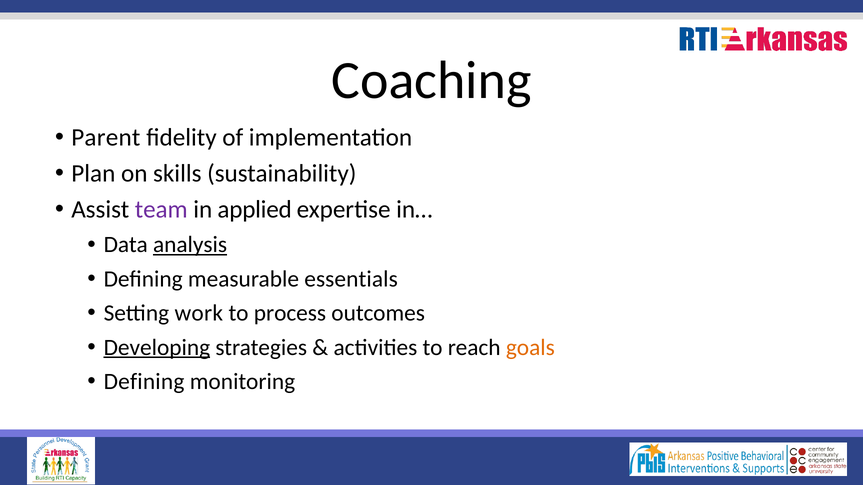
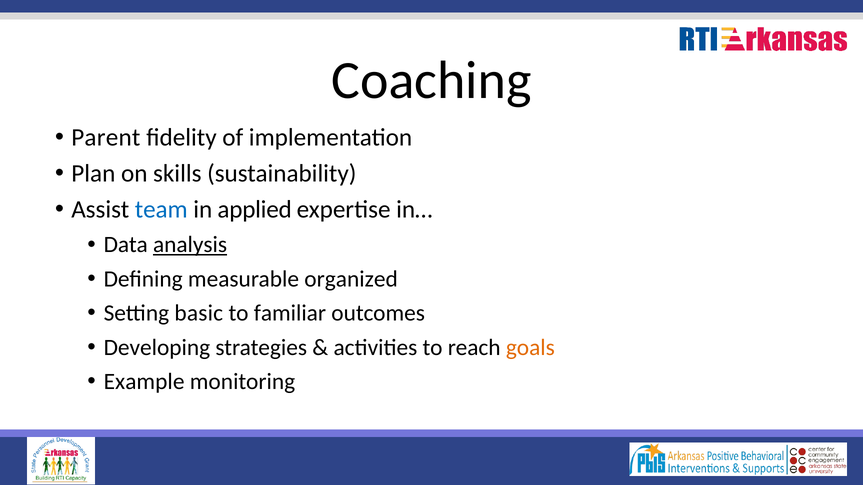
team colour: purple -> blue (161, 210)
essentials: essentials -> organized (351, 279)
work: work -> basic (199, 313)
process: process -> familiar (290, 313)
Developing underline: present -> none (157, 348)
Defining: Defining -> Example (144, 382)
